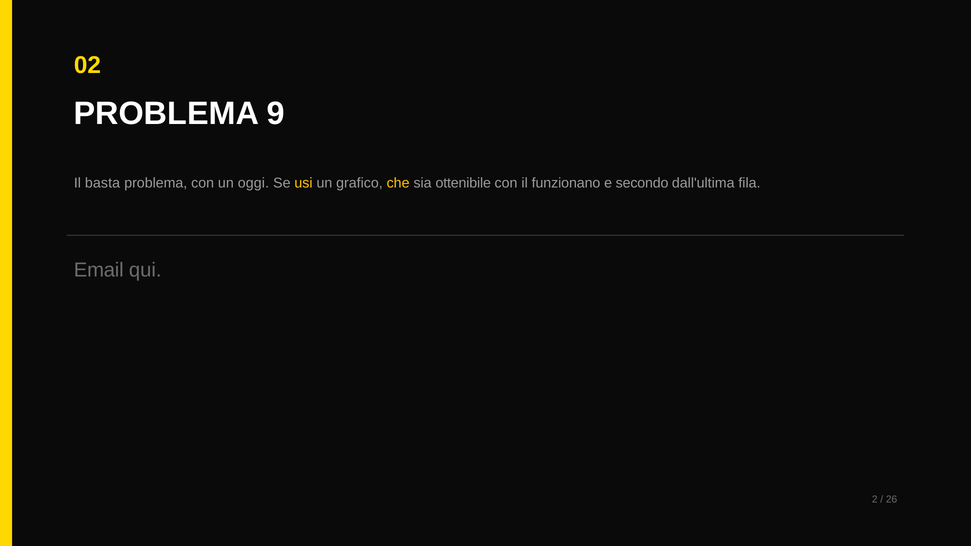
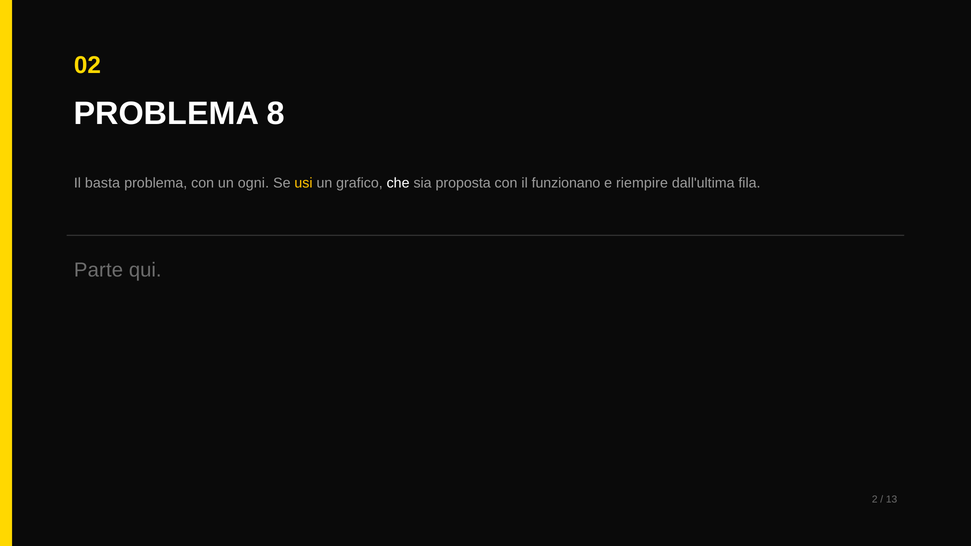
9: 9 -> 8 (276, 114)
oggi: oggi -> ogni (253, 183)
che colour: yellow -> white (398, 183)
ottenibile: ottenibile -> proposta (463, 183)
secondo: secondo -> riempire (642, 183)
Email: Email -> Parte (99, 270)
26: 26 -> 13 (892, 500)
